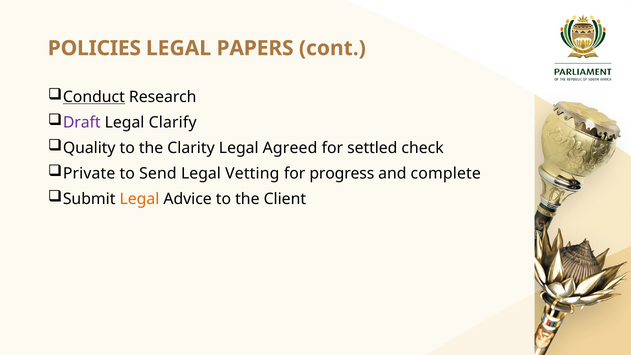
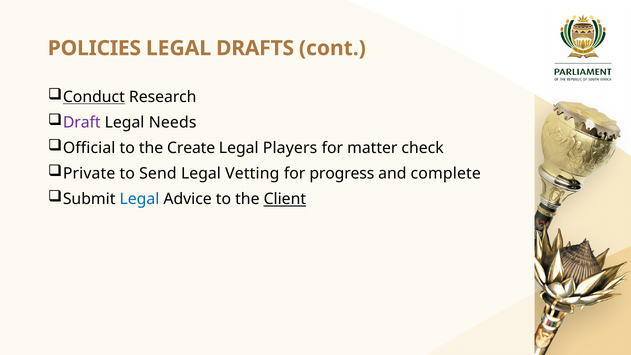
PAPERS: PAPERS -> DRAFTS (255, 48)
Clarify: Clarify -> Needs (173, 122)
Quality: Quality -> Official (89, 148)
Clarity: Clarity -> Create (191, 148)
Agreed: Agreed -> Players (290, 148)
settled: settled -> matter (372, 148)
Legal colour: orange -> blue (139, 199)
Client underline: none -> present (285, 199)
